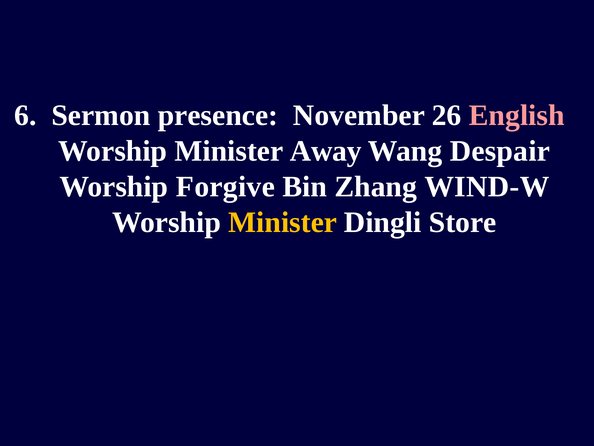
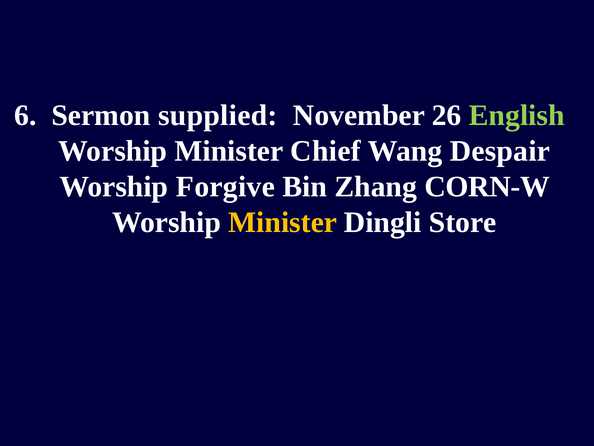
presence: presence -> supplied (218, 115)
English colour: pink -> light green (517, 115)
Away: Away -> Chief (326, 151)
WIND-W: WIND-W -> CORN-W (487, 186)
